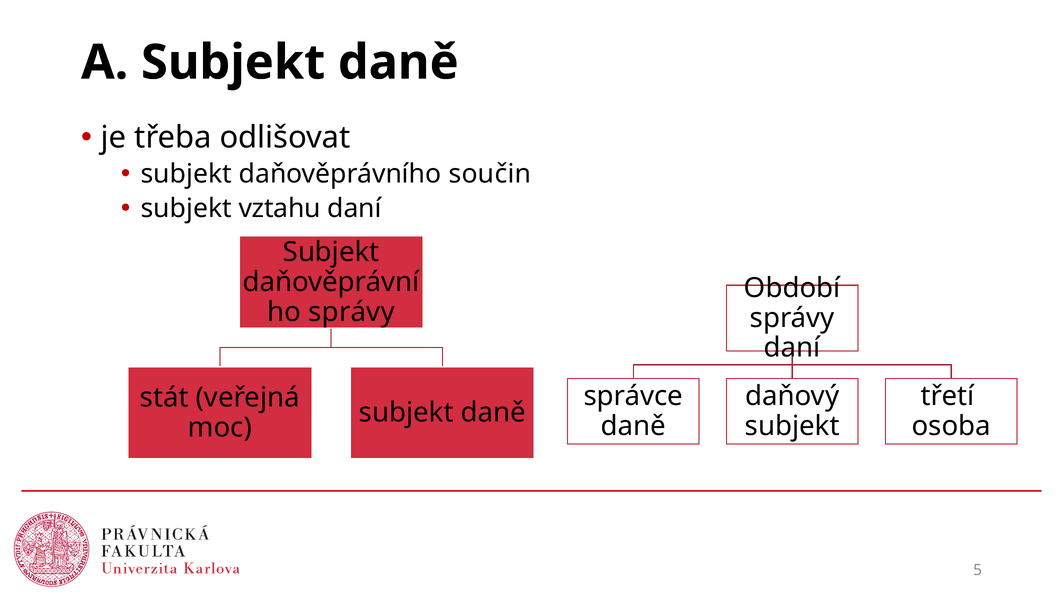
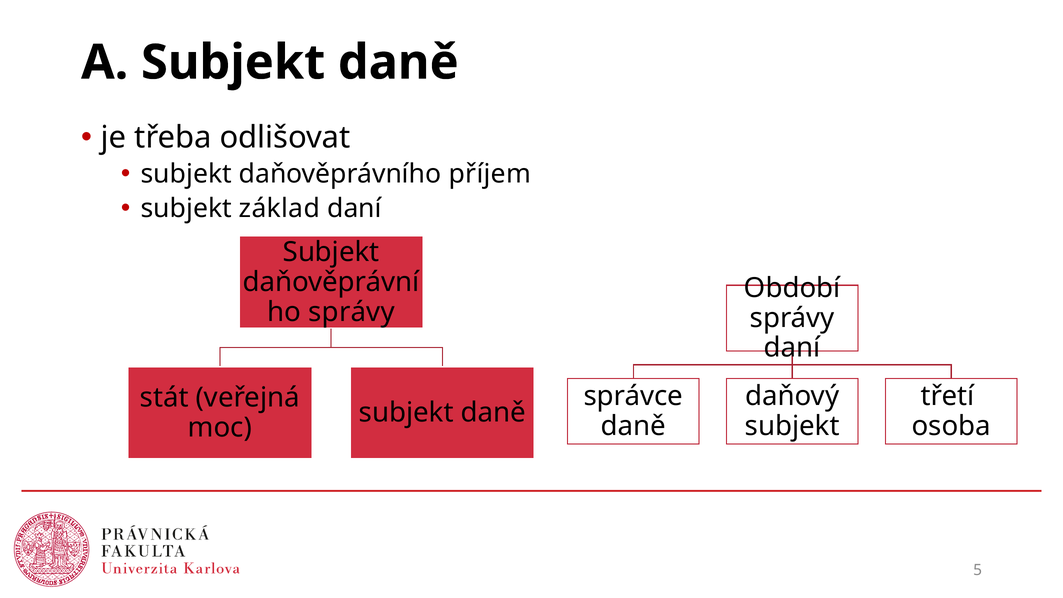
součin: součin -> příjem (490, 174)
vztahu: vztahu -> základ (279, 208)
